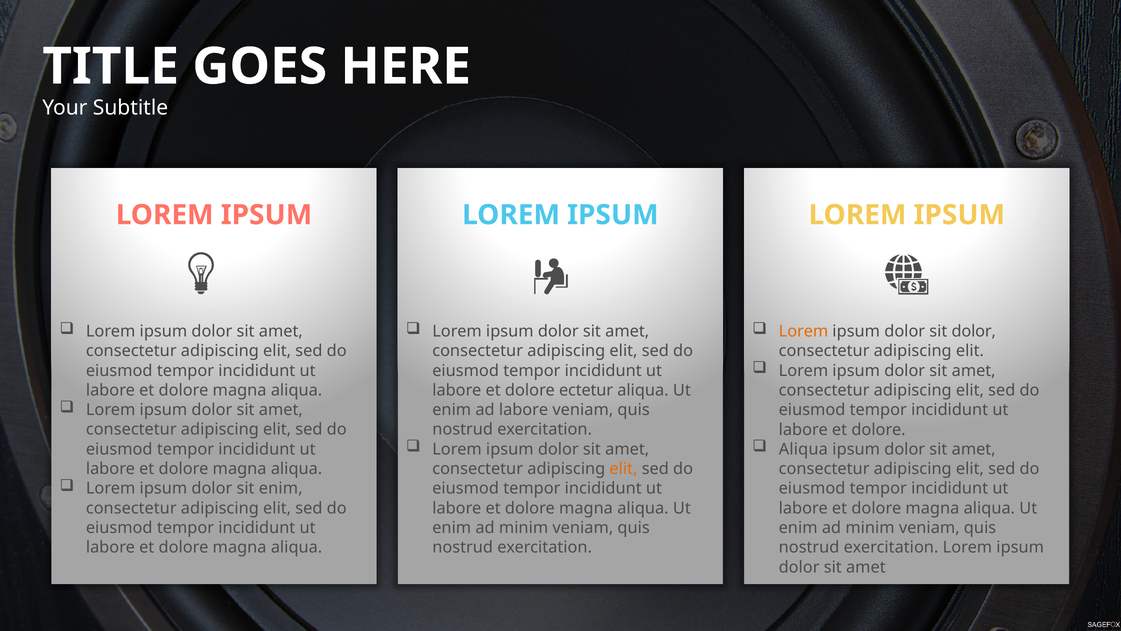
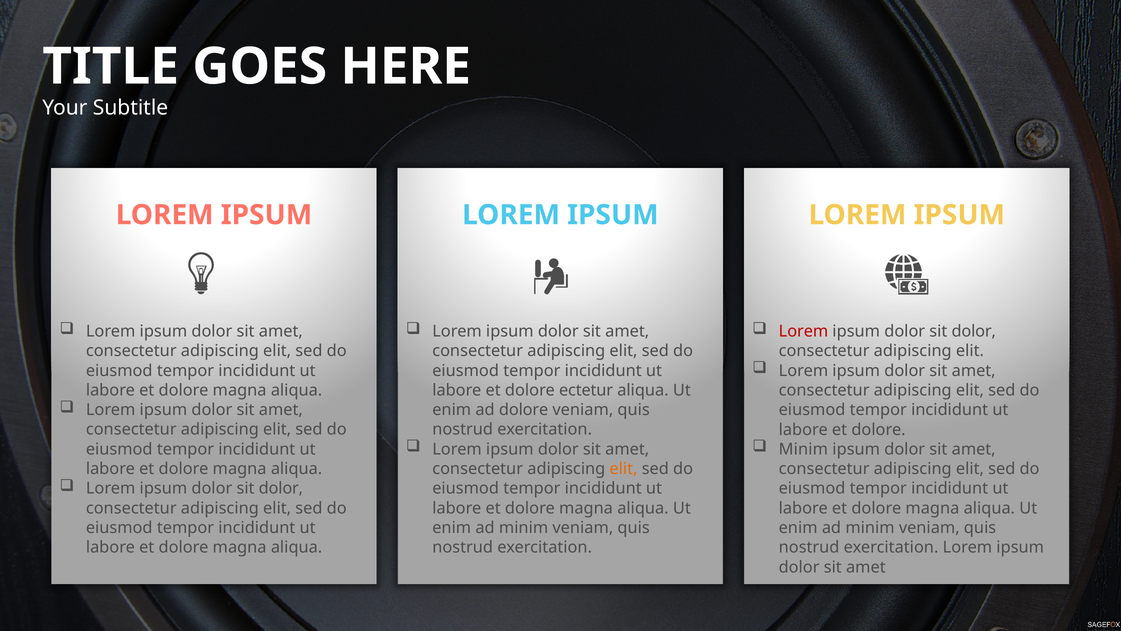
Lorem colour: orange -> red (803, 331)
ad labore: labore -> dolore (524, 410)
Aliqua: Aliqua -> Minim (803, 449)
enim: enim -> dolor (281, 488)
